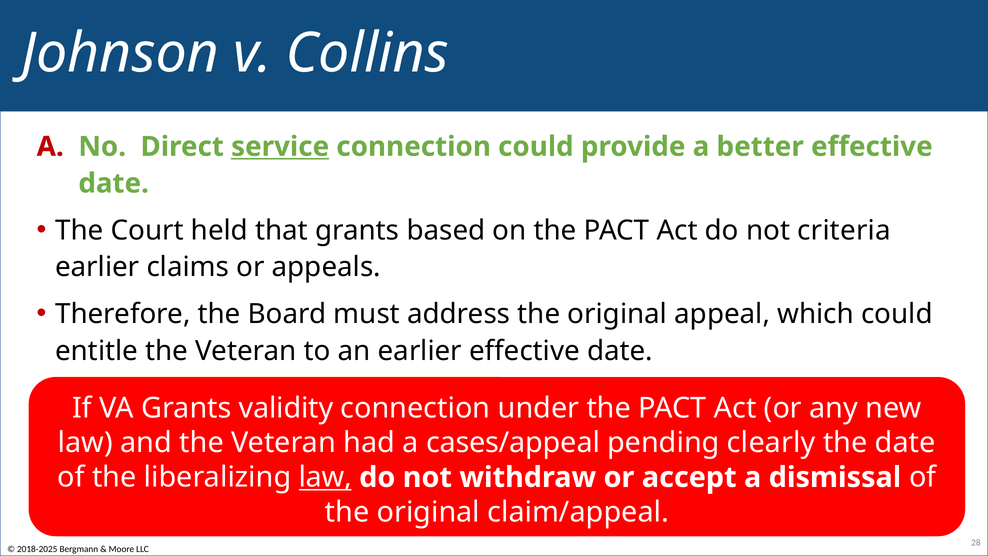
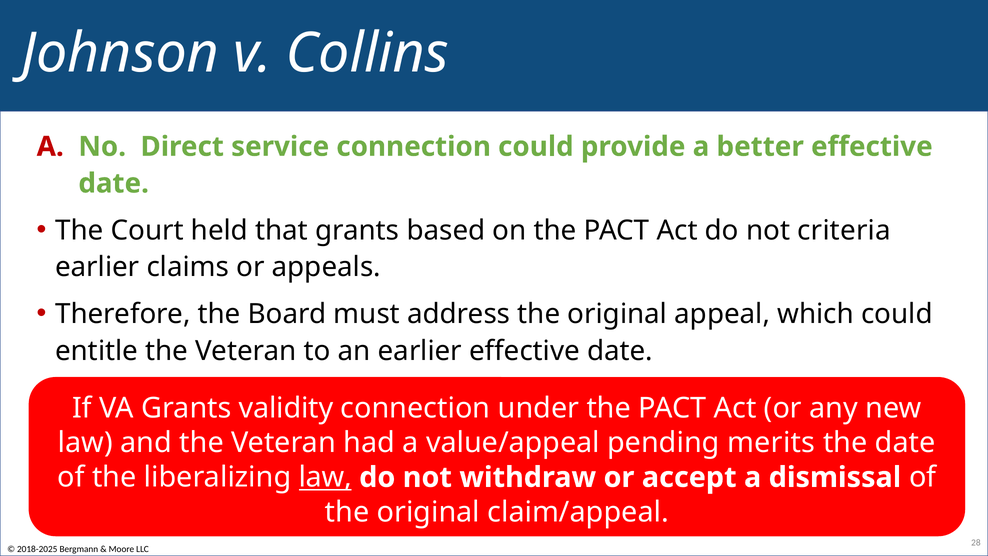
service underline: present -> none (280, 147)
cases/appeal: cases/appeal -> value/appeal (513, 443)
clearly: clearly -> merits (771, 443)
